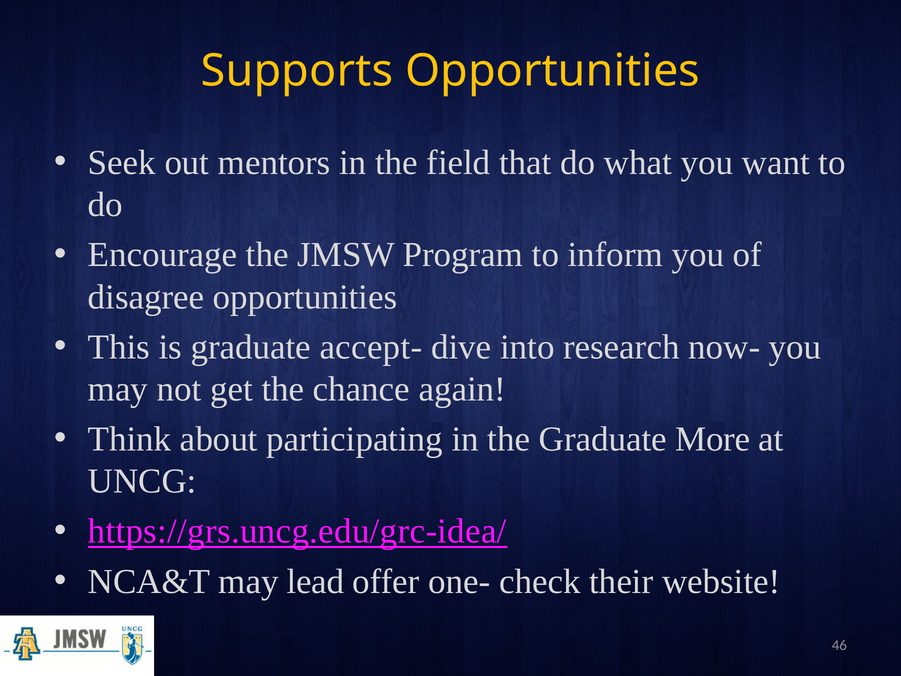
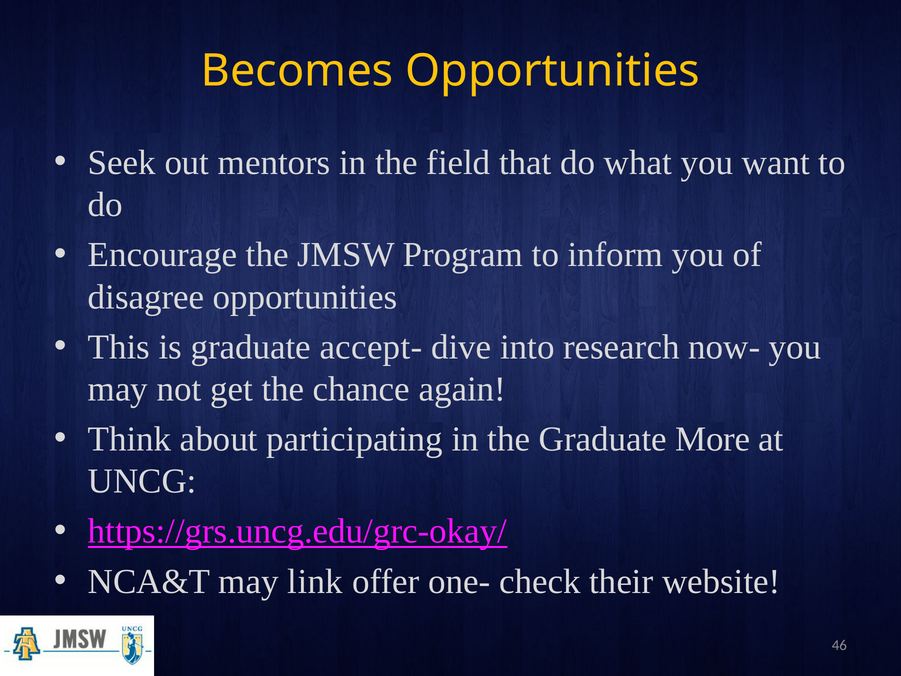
Supports: Supports -> Becomes (297, 71)
https://grs.uncg.edu/grc-idea/: https://grs.uncg.edu/grc-idea/ -> https://grs.uncg.edu/grc-okay/ (297, 531)
lead: lead -> link (315, 581)
